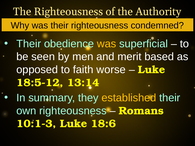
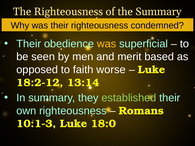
the Authority: Authority -> Summary (158, 12)
18:5-12: 18:5-12 -> 18:2-12 (40, 83)
established colour: yellow -> light green (129, 98)
18:6: 18:6 -> 18:0 (103, 124)
